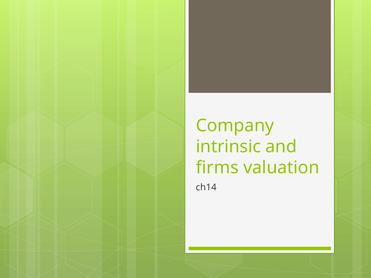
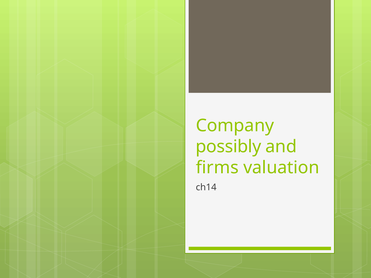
intrinsic: intrinsic -> possibly (228, 147)
